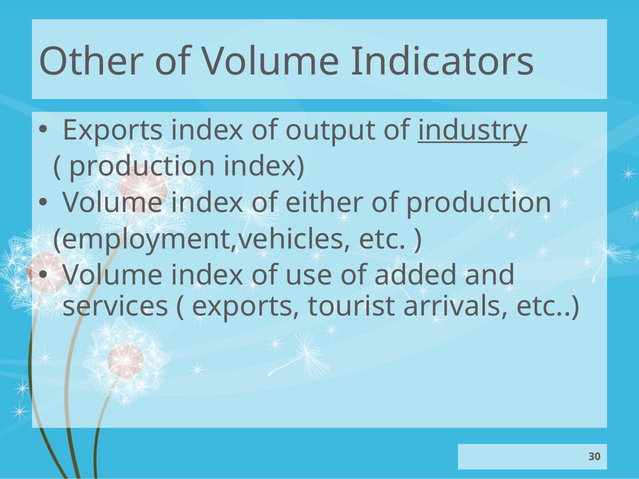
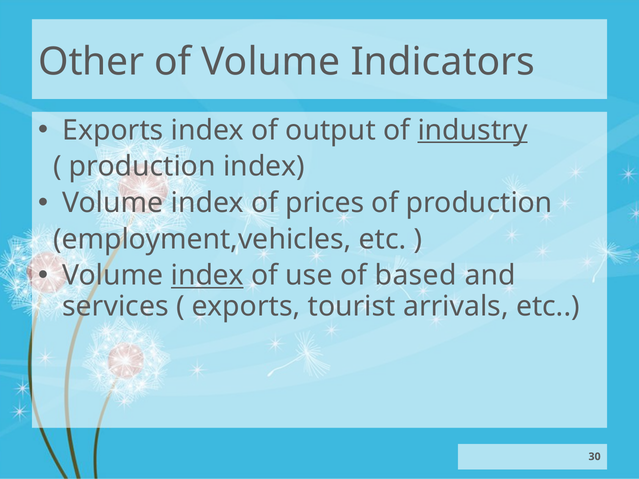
either: either -> prices (325, 203)
index underline: none -> present (207, 276)
added: added -> based (416, 276)
